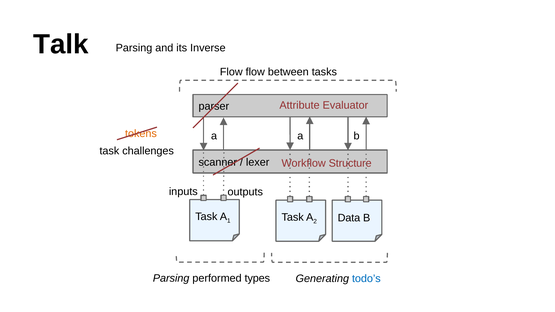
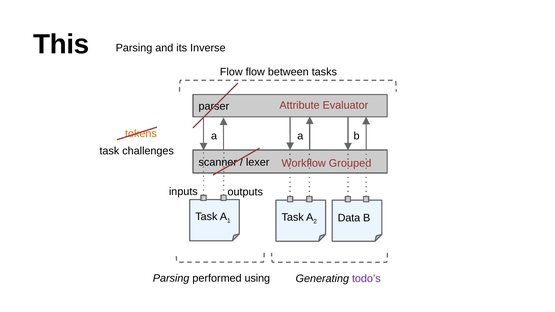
Talk: Talk -> This (61, 44)
Structure: Structure -> Grouped (350, 163)
types: types -> using (257, 278)
todo’s colour: blue -> purple (366, 279)
